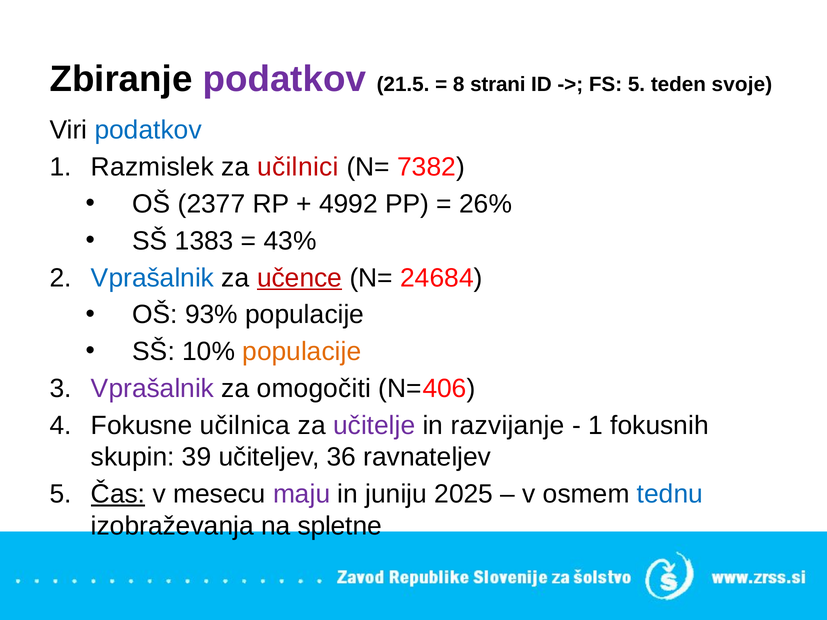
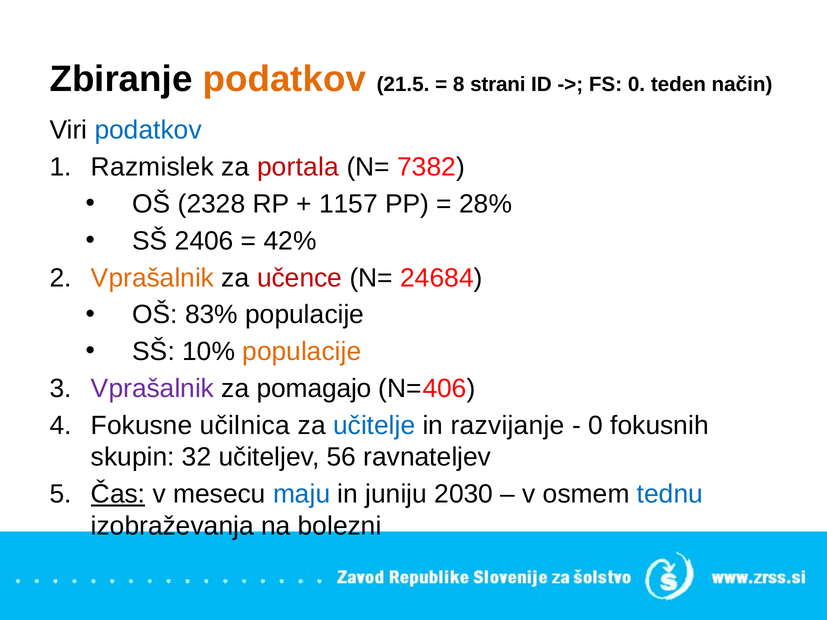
podatkov colour: purple -> orange (284, 79)
FS 5: 5 -> 0 (637, 84)
svoje: svoje -> način (742, 84)
učilnici: učilnici -> portala (298, 167)
2377: 2377 -> 2328 (212, 204)
4992: 4992 -> 1157 (348, 204)
26%: 26% -> 28% (486, 204)
1383: 1383 -> 2406 (204, 241)
43%: 43% -> 42% (290, 241)
Vprašalnik colour: blue -> orange (153, 278)
učence underline: present -> none (300, 278)
93%: 93% -> 83% (212, 315)
omogočiti: omogočiti -> pomagajo (314, 389)
učitelje colour: purple -> blue (374, 426)
1: 1 -> 0 (596, 426)
39: 39 -> 32 (197, 457)
36: 36 -> 56 (341, 457)
maju colour: purple -> blue (302, 494)
2025: 2025 -> 2030 (464, 494)
spletne: spletne -> bolezni (340, 526)
